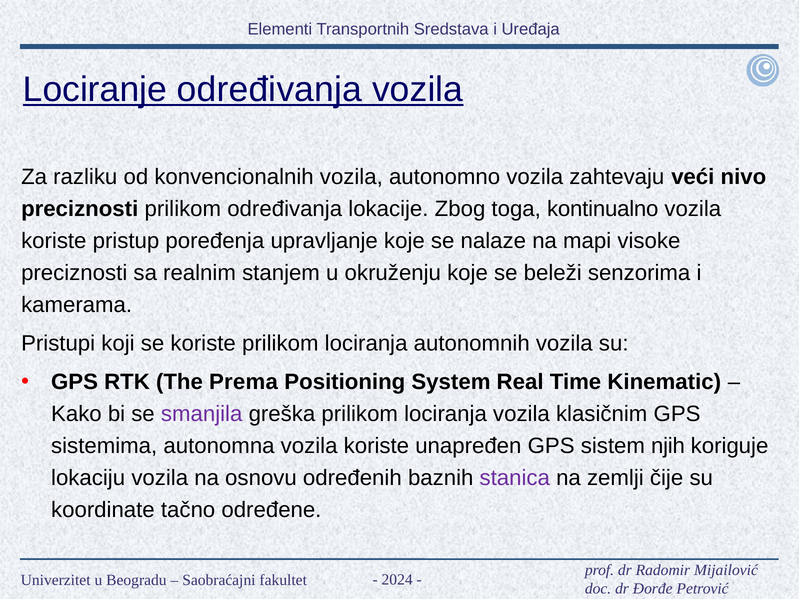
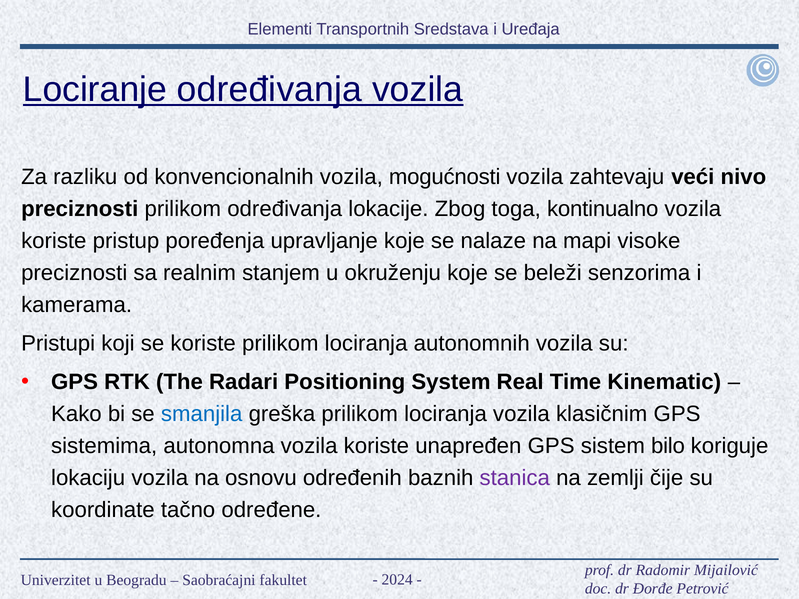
autonomno: autonomno -> mogućnosti (445, 177)
Prema: Prema -> Radari (244, 382)
smanjila colour: purple -> blue (202, 414)
njih: njih -> bilo (668, 446)
